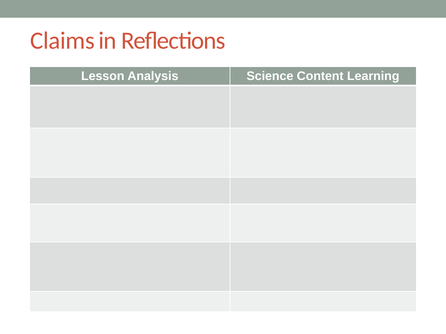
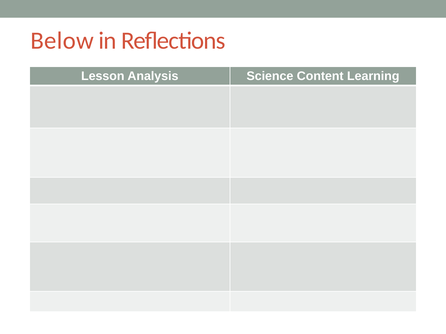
Claims: Claims -> Below (62, 41)
